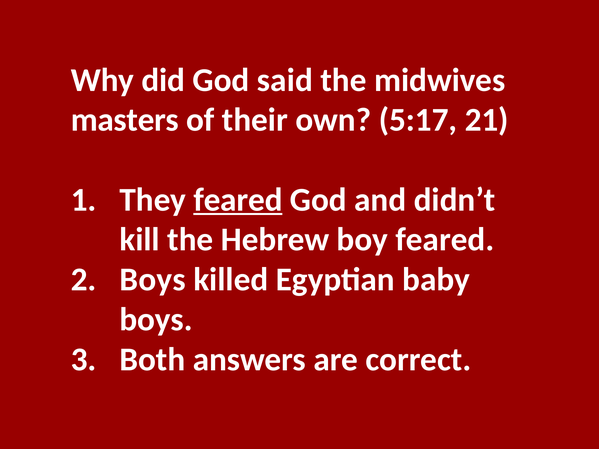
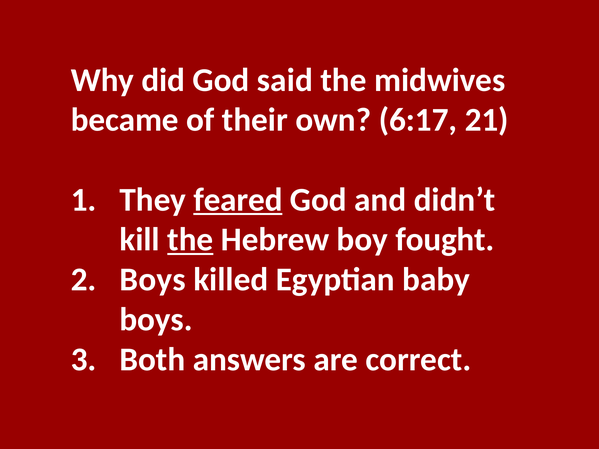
masters: masters -> became (125, 120)
5:17: 5:17 -> 6:17 (418, 120)
the underline: none -> present (190, 240)
boy feared: feared -> fought (445, 240)
